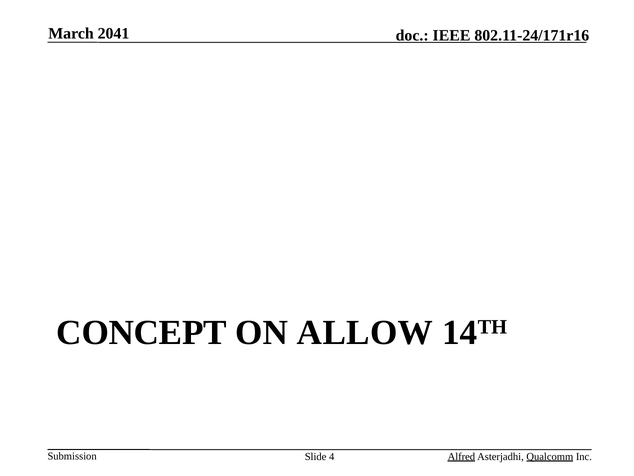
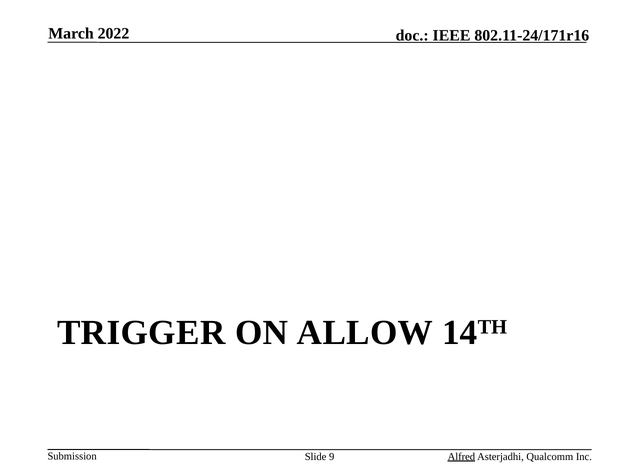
2041: 2041 -> 2022 (113, 34)
CONCEPT: CONCEPT -> TRIGGER (141, 332)
4: 4 -> 9 (332, 456)
Qualcomm underline: present -> none (550, 456)
